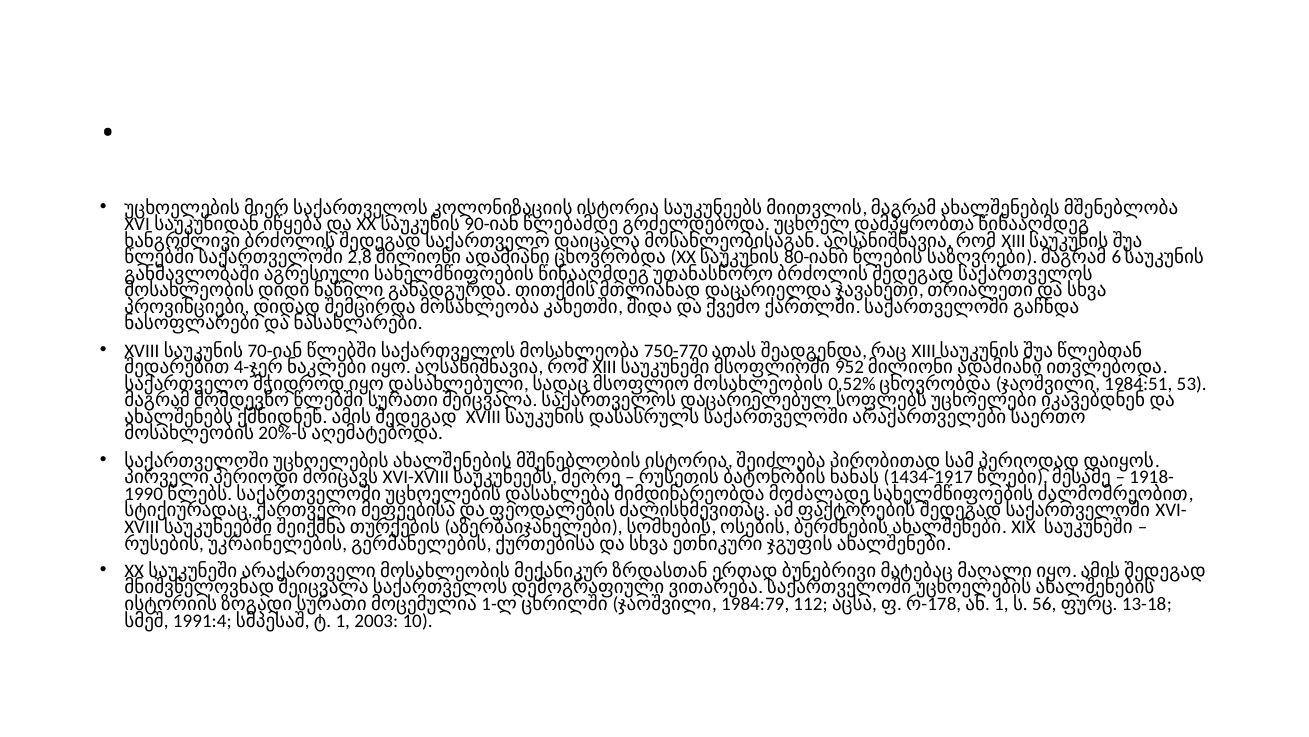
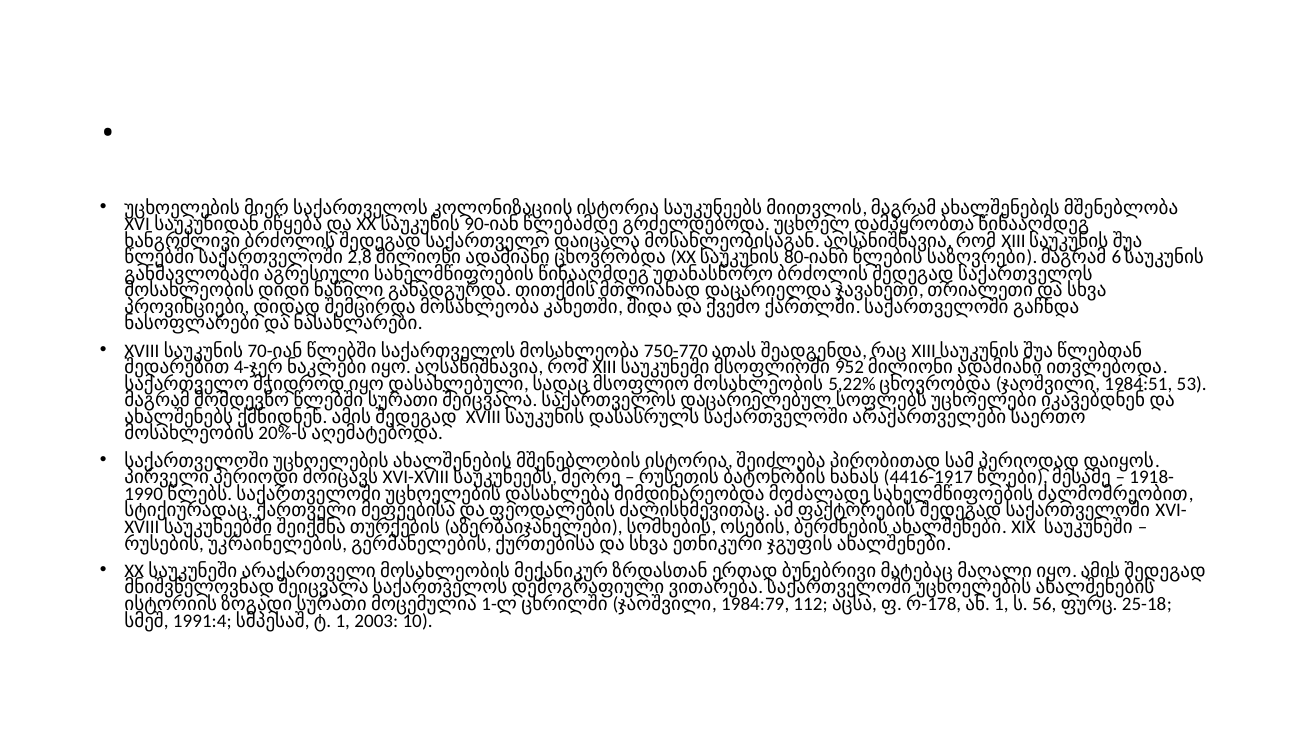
0,52%: 0,52% -> 5,22% (852, 384)
1434-1917: 1434-1917 -> 4416-1917 (928, 477)
13-18: 13-18 -> 25-18 (1144, 604)
